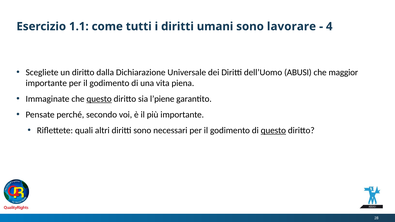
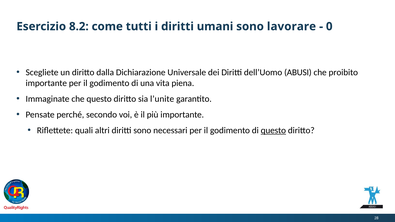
1.1: 1.1 -> 8.2 (79, 26)
4: 4 -> 0 (329, 26)
maggior: maggior -> proibito (343, 72)
questo underline: present -> none (99, 99)
l’piene: l’piene -> l’unite (162, 99)
